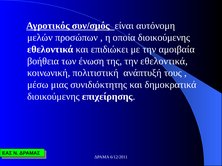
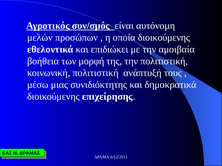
ένωση: ένωση -> μορφή (91, 61)
την εθελοντικά: εθελοντικά -> πολιτιστική (164, 61)
